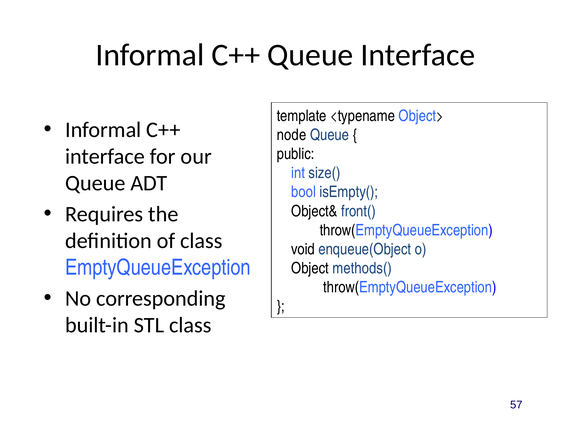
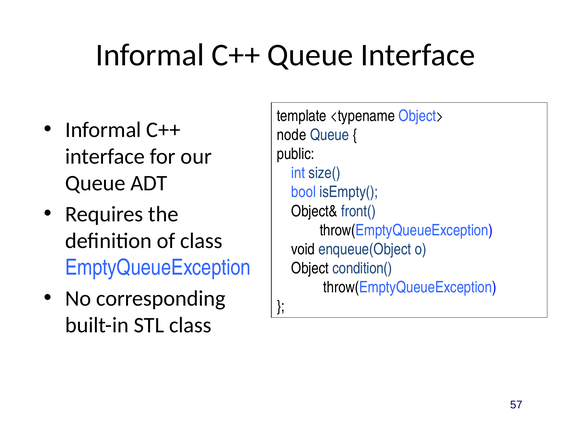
methods(: methods( -> condition( (362, 268)
